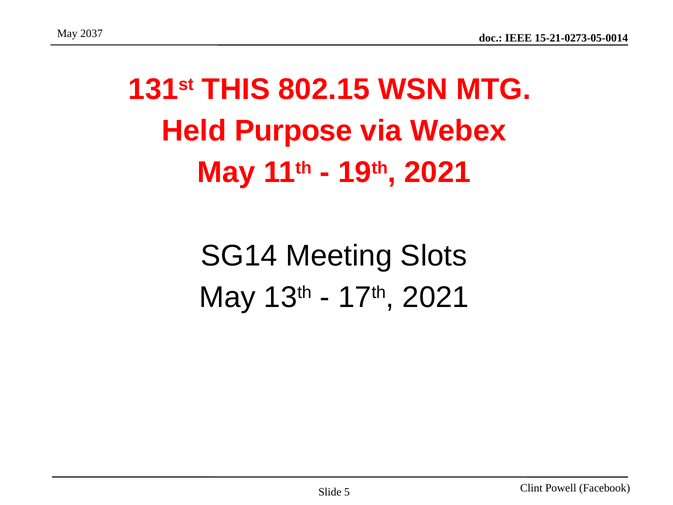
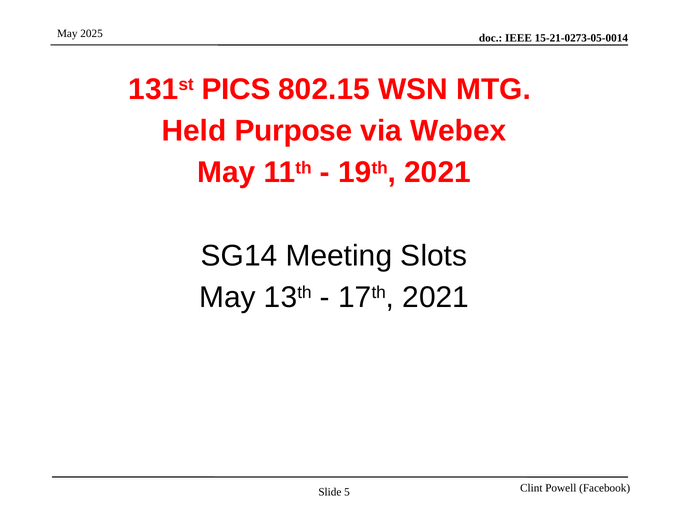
2037: 2037 -> 2025 (92, 33)
THIS: THIS -> PICS (236, 89)
